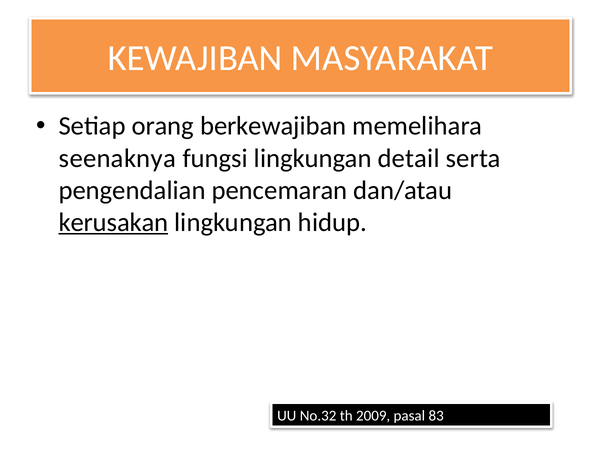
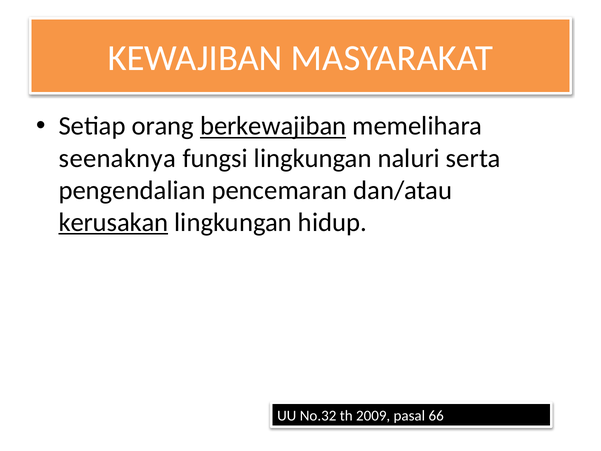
berkewajiban underline: none -> present (273, 126)
detail: detail -> naluri (409, 158)
83: 83 -> 66 (436, 416)
